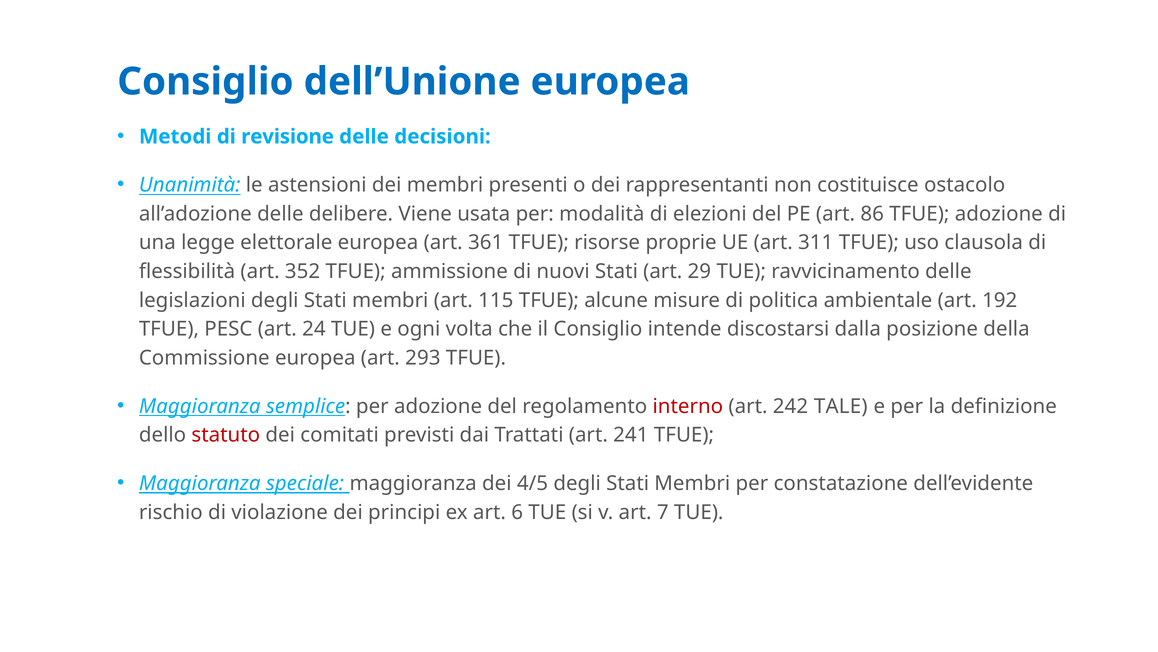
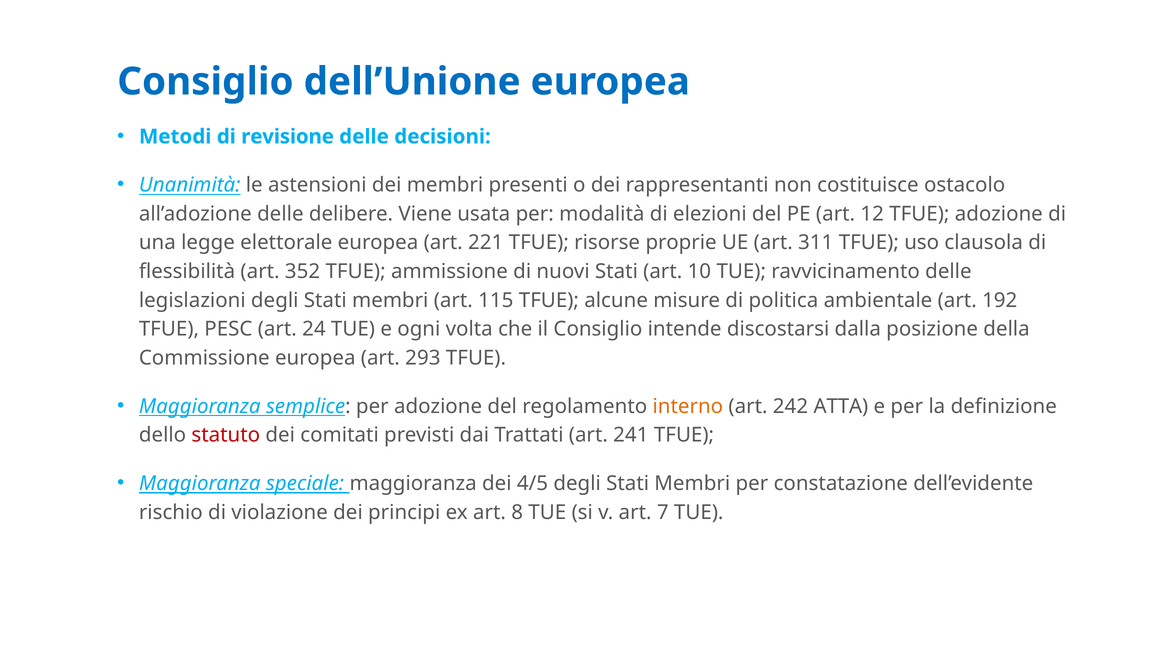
86: 86 -> 12 (872, 214)
361: 361 -> 221 (486, 242)
29: 29 -> 10 (699, 271)
interno colour: red -> orange (688, 406)
TALE: TALE -> ATTA (841, 406)
6: 6 -> 8 (517, 512)
